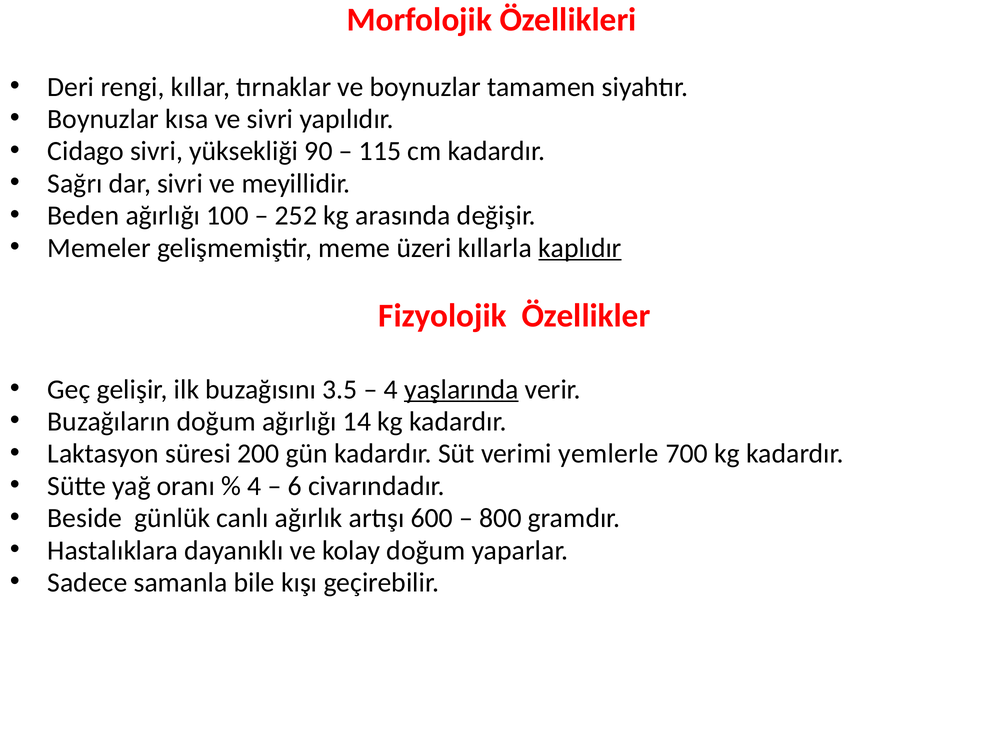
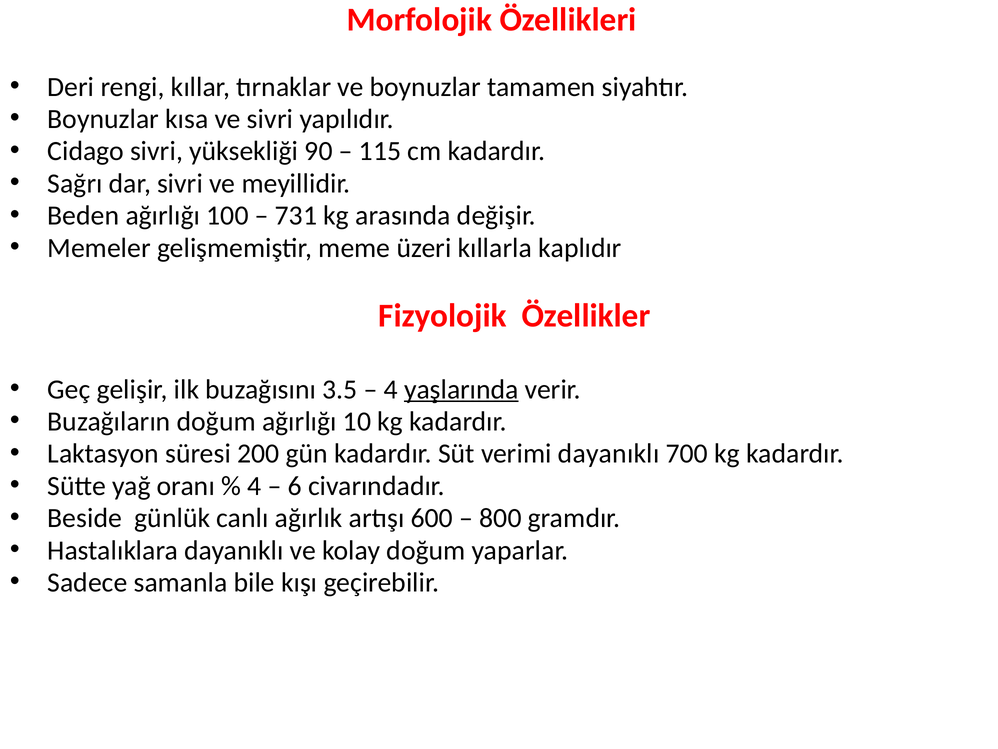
252: 252 -> 731 (296, 216)
kaplıdır underline: present -> none (580, 248)
14: 14 -> 10 (357, 421)
verimi yemlerle: yemlerle -> dayanıklı (609, 454)
